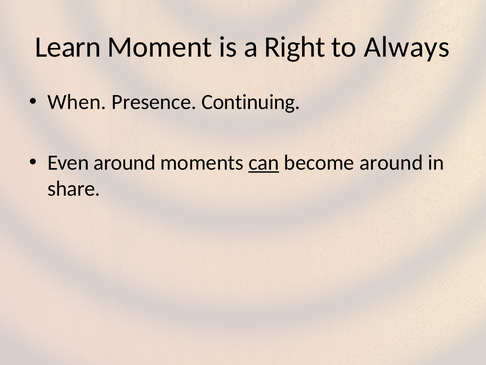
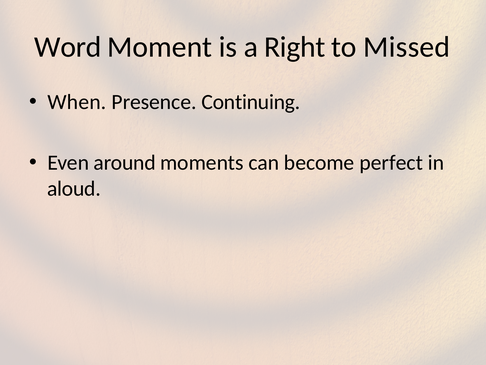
Learn: Learn -> Word (68, 47)
Always: Always -> Missed (407, 47)
can underline: present -> none (264, 162)
become around: around -> perfect (391, 162)
share: share -> aloud (74, 188)
